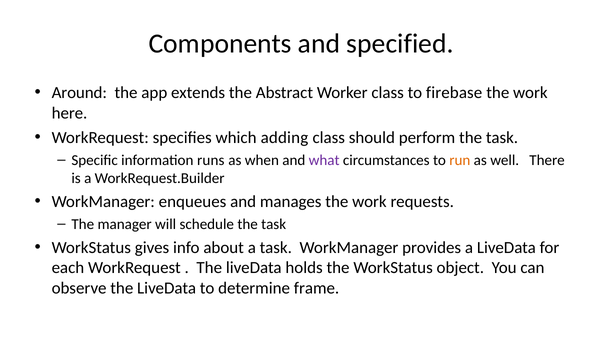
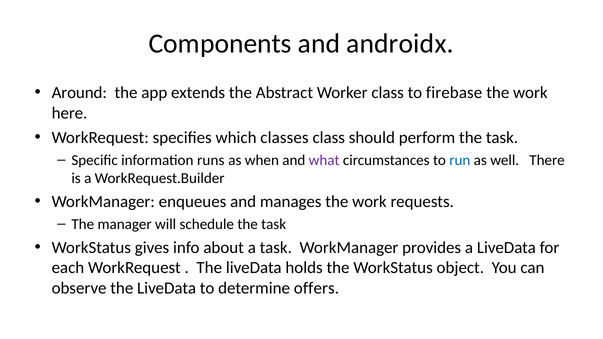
specified: specified -> androidx (400, 44)
adding: adding -> classes (284, 138)
run colour: orange -> blue (460, 160)
frame: frame -> offers (316, 288)
